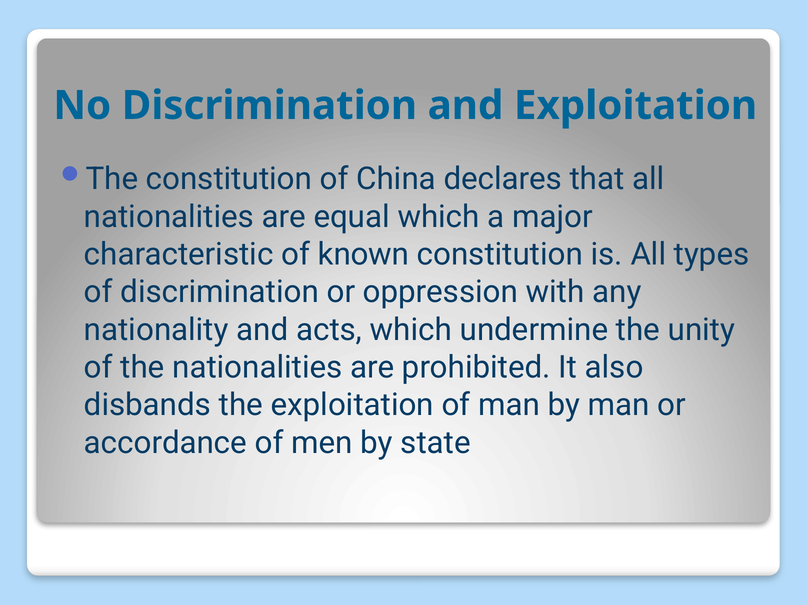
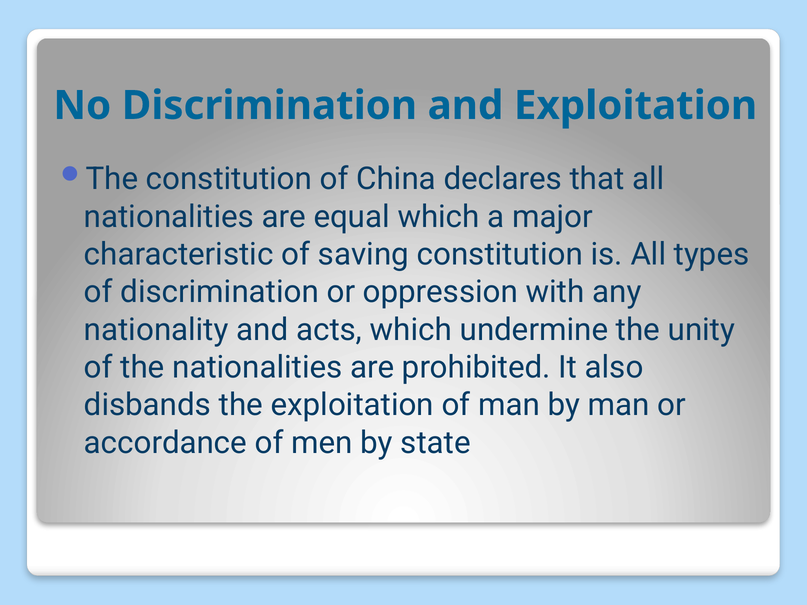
known: known -> saving (363, 255)
